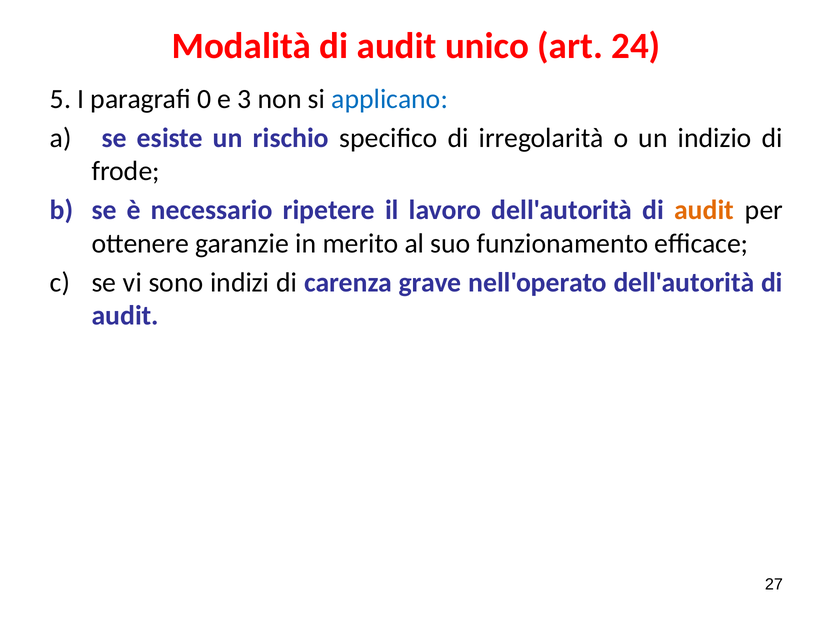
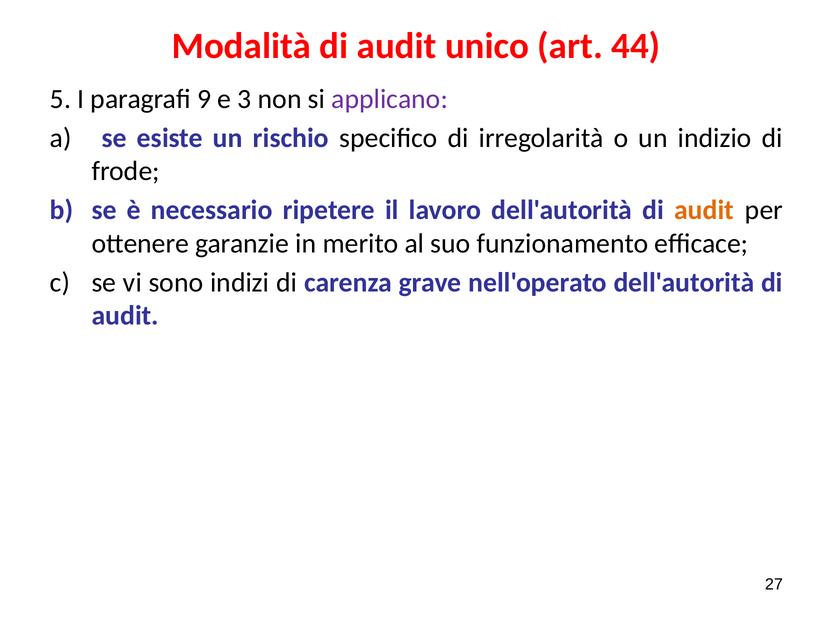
24: 24 -> 44 (636, 46)
0: 0 -> 9 (204, 99)
applicano colour: blue -> purple (390, 99)
